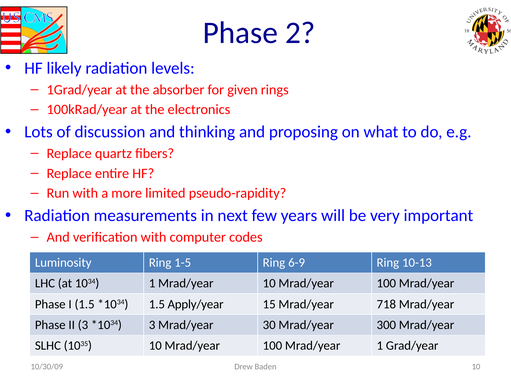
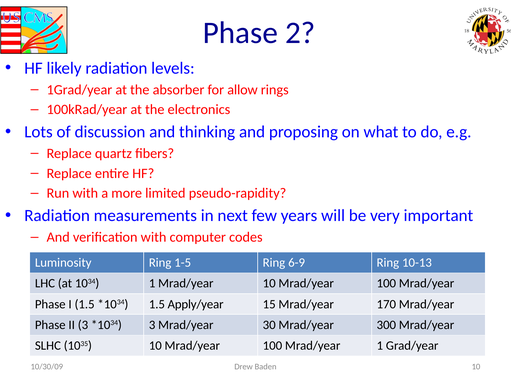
given: given -> allow (243, 89)
718: 718 -> 170 (386, 304)
